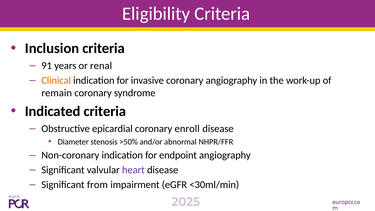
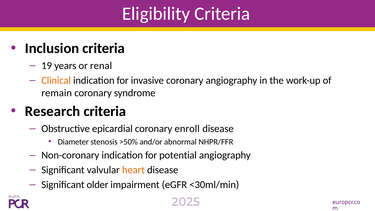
91: 91 -> 19 (47, 66)
Indicated: Indicated -> Research (53, 111)
endpoint: endpoint -> potential (178, 155)
heart colour: purple -> orange (133, 170)
from: from -> older (98, 185)
